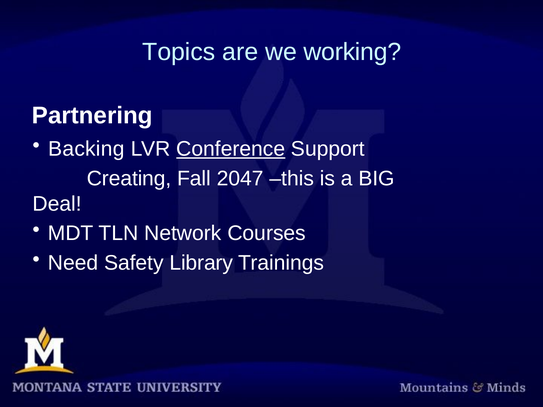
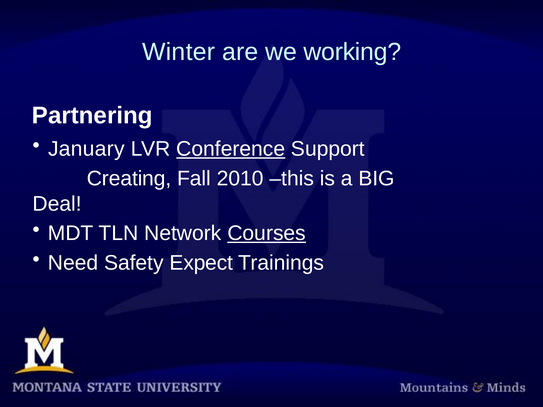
Topics: Topics -> Winter (179, 52)
Backing: Backing -> January (86, 149)
2047: 2047 -> 2010 (240, 178)
Courses underline: none -> present (267, 233)
Library: Library -> Expect (201, 263)
